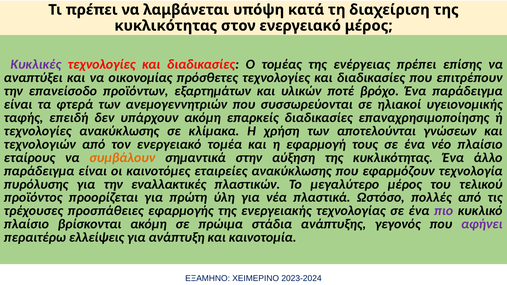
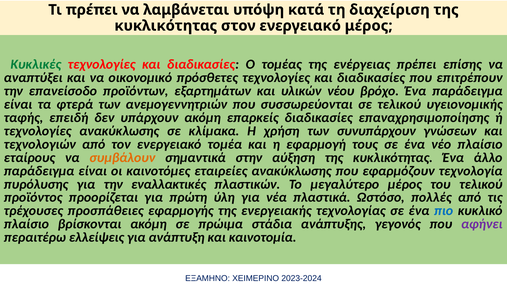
Κυκλικές colour: purple -> green (36, 64)
οικονομίας: οικονομίας -> οικονομικό (140, 78)
ποτέ: ποτέ -> νέου (341, 91)
σε ηλιακοί: ηλιακοί -> τελικού (399, 104)
αποτελούνται: αποτελούνται -> συνυπάρχουν (376, 131)
πιο colour: purple -> blue (444, 211)
